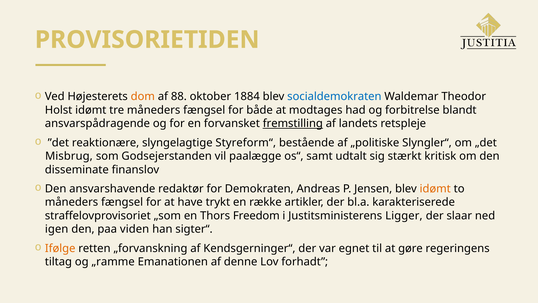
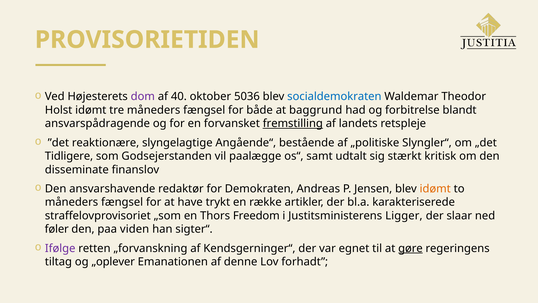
dom colour: orange -> purple (143, 96)
88: 88 -> 40 (179, 96)
1884: 1884 -> 5036 (247, 96)
modtages: modtages -> baggrund (316, 110)
Styreform“: Styreform“ -> Angående“ (246, 142)
Misbrug: Misbrug -> Tidligere (69, 156)
igen: igen -> føler (57, 229)
Ifølge colour: orange -> purple (60, 248)
gøre underline: none -> present (410, 248)
„ramme: „ramme -> „oplever (113, 261)
